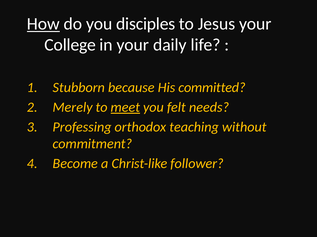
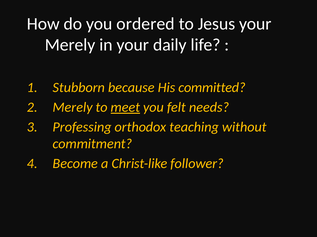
How underline: present -> none (43, 24)
disciples: disciples -> ordered (146, 24)
College: College -> Merely (70, 45)
